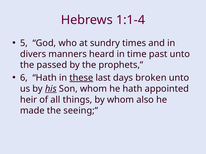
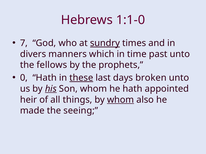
1:1-4: 1:1-4 -> 1:1-0 (131, 20)
5: 5 -> 7 (24, 43)
sundry underline: none -> present (105, 43)
heard: heard -> which (102, 54)
passed: passed -> fellows (52, 65)
6: 6 -> 0 (24, 78)
whom underline: none -> present (121, 100)
